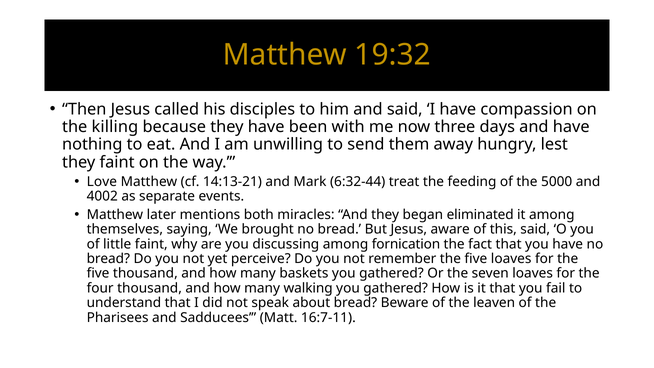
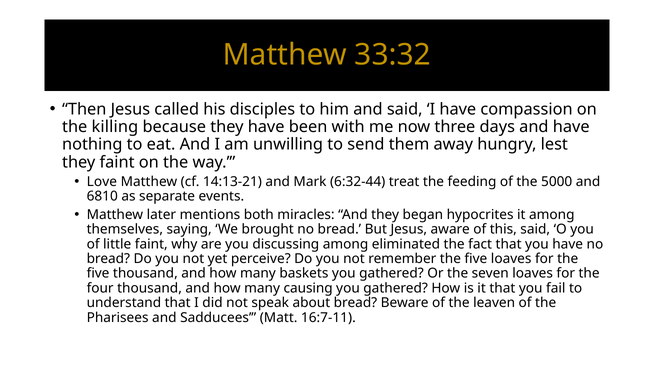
19:32: 19:32 -> 33:32 (393, 55)
4002: 4002 -> 6810 (102, 196)
eliminated: eliminated -> hypocrites (480, 214)
fornication: fornication -> eliminated (406, 244)
walking: walking -> causing (308, 288)
